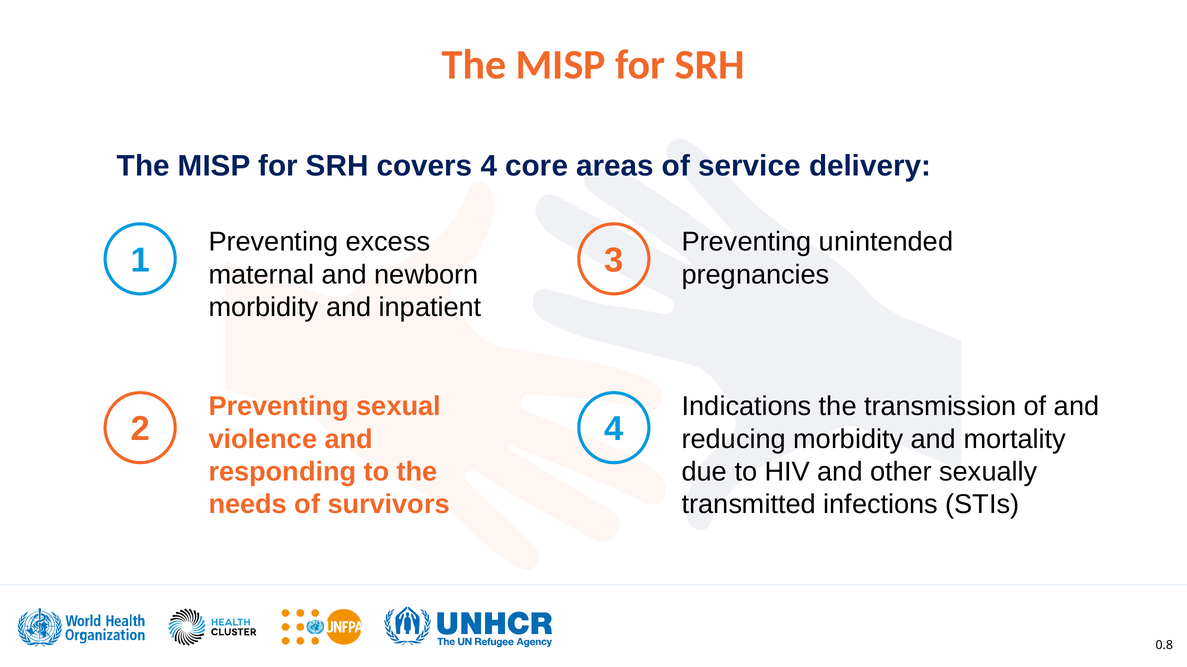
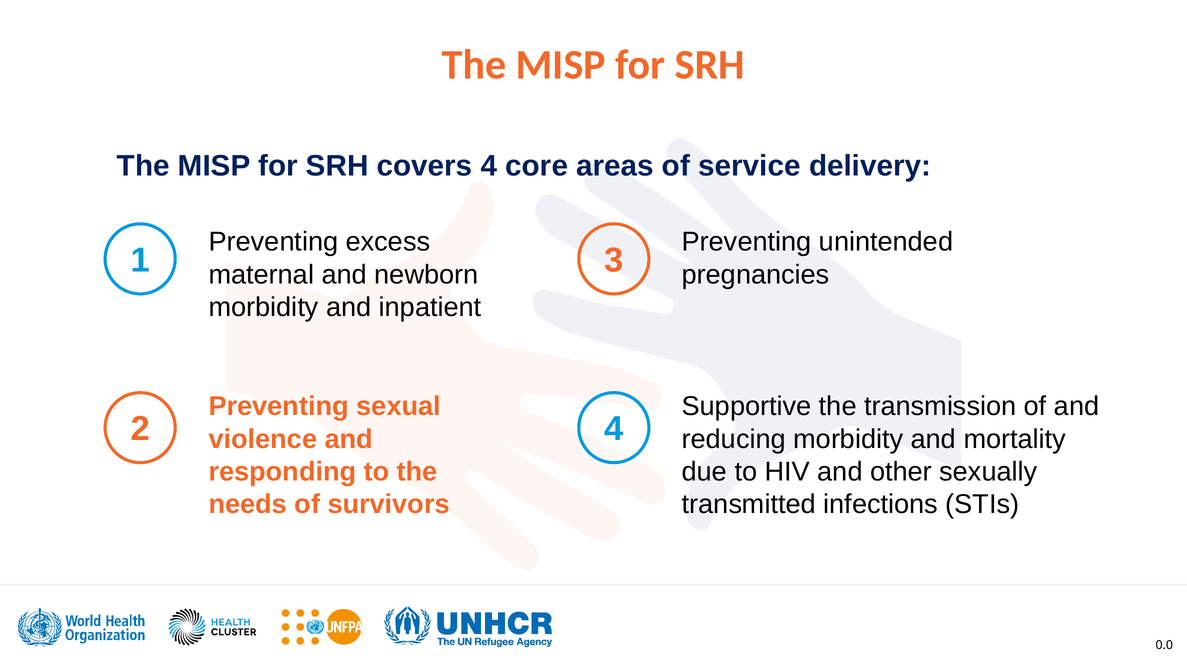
Indications: Indications -> Supportive (747, 407)
0.8: 0.8 -> 0.0 (1164, 646)
